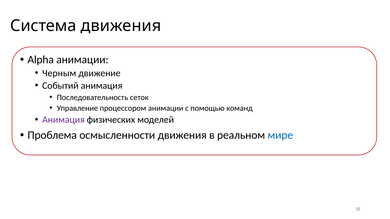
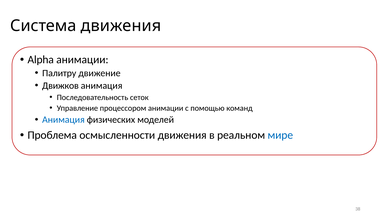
Черным: Черным -> Палитру (59, 73)
Событий: Событий -> Движков (60, 86)
Анимация colour: purple -> blue (63, 120)
